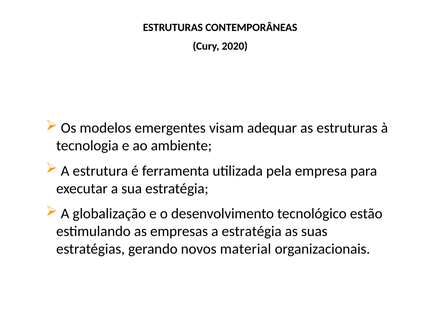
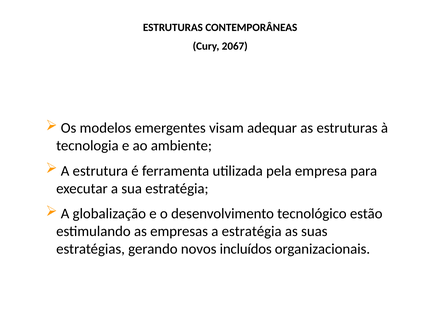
2020: 2020 -> 2067 (235, 46)
material: material -> incluídos (246, 249)
